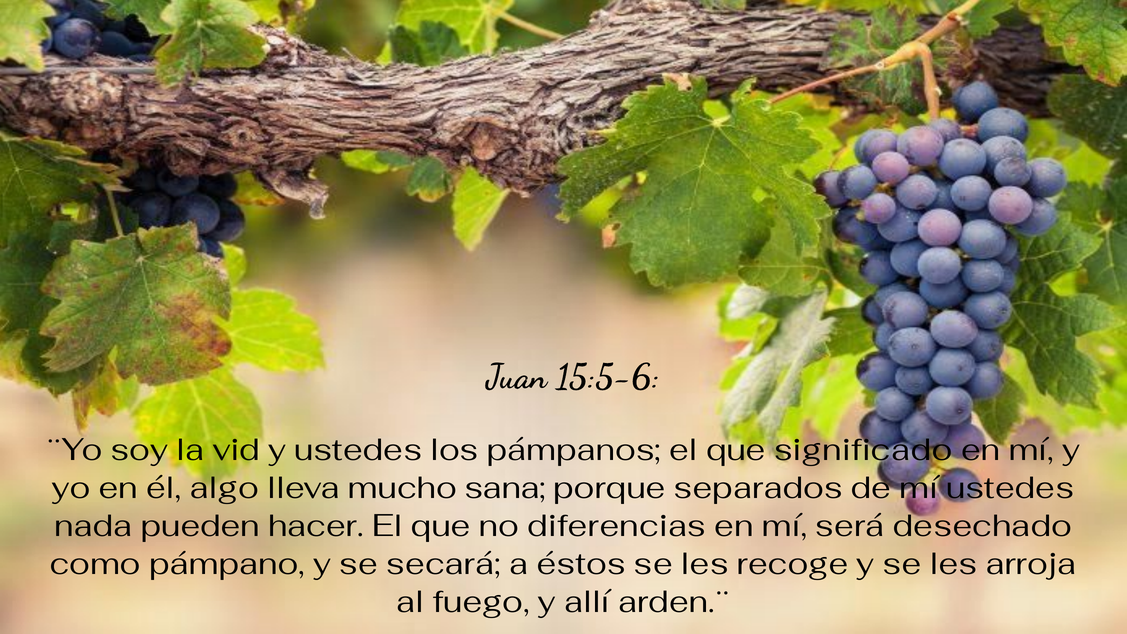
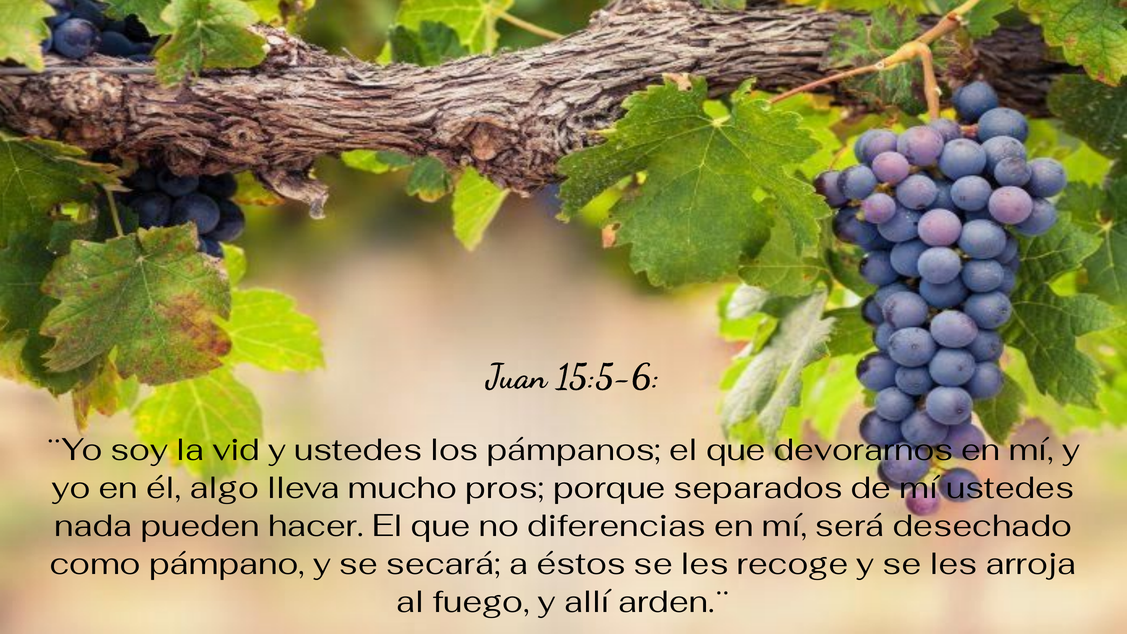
significado: significado -> devorarnos (863, 450)
sana: sana -> pros (505, 488)
